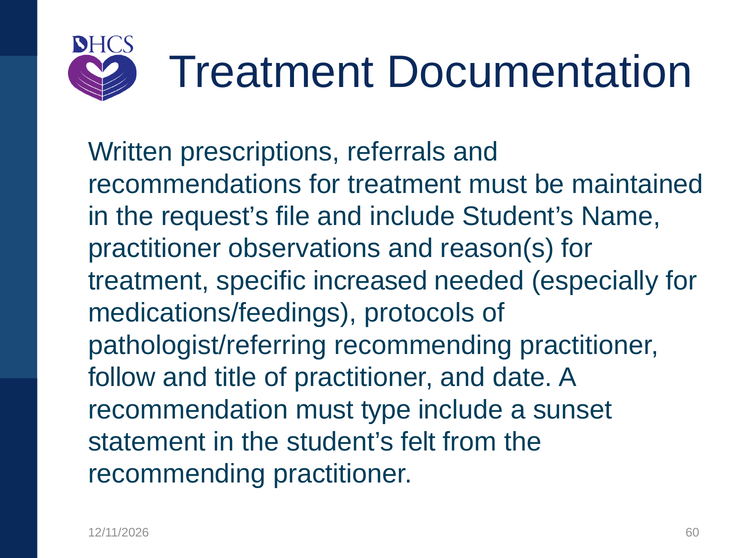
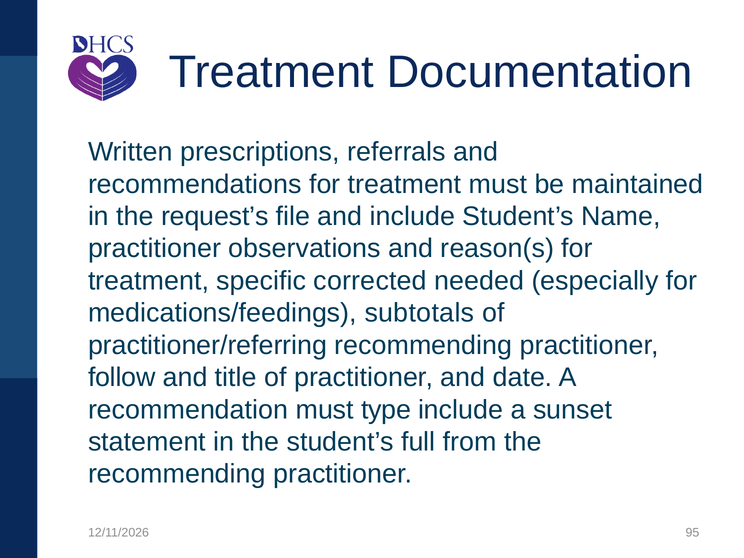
increased: increased -> corrected (370, 281)
protocols: protocols -> subtotals (419, 313)
pathologist/referring: pathologist/referring -> practitioner/referring (208, 345)
felt: felt -> full (418, 442)
60: 60 -> 95 (692, 533)
